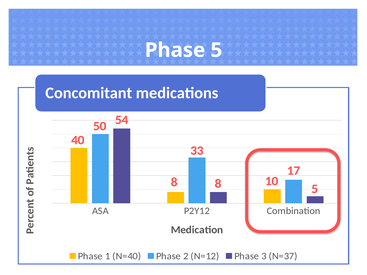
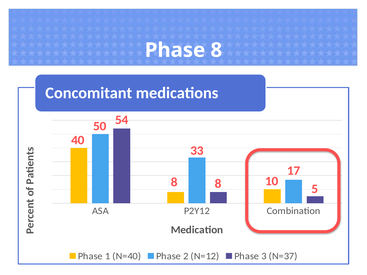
Phase 5: 5 -> 8 (216, 50)
